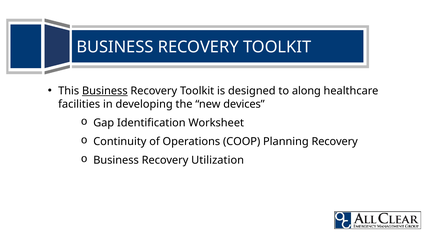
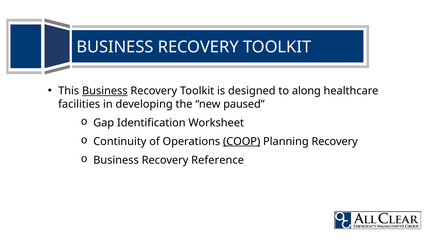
devices: devices -> paused (244, 104)
COOP underline: none -> present (242, 142)
Utilization: Utilization -> Reference (218, 160)
